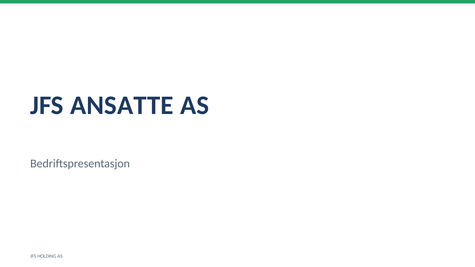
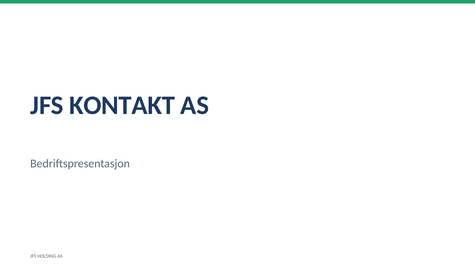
ANSATTE: ANSATTE -> KONTAKT (122, 105)
